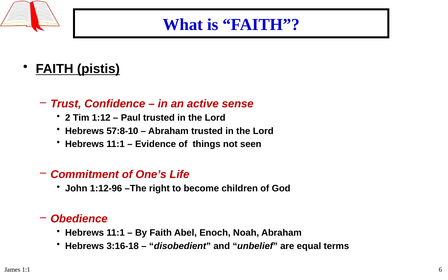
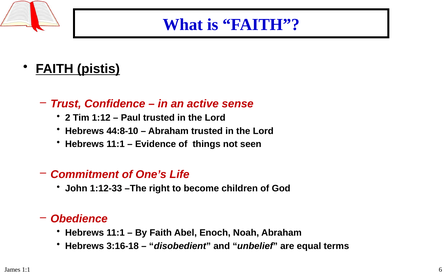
57:8-10: 57:8-10 -> 44:8-10 (122, 131)
1:12-96: 1:12-96 -> 1:12-33 (106, 188)
